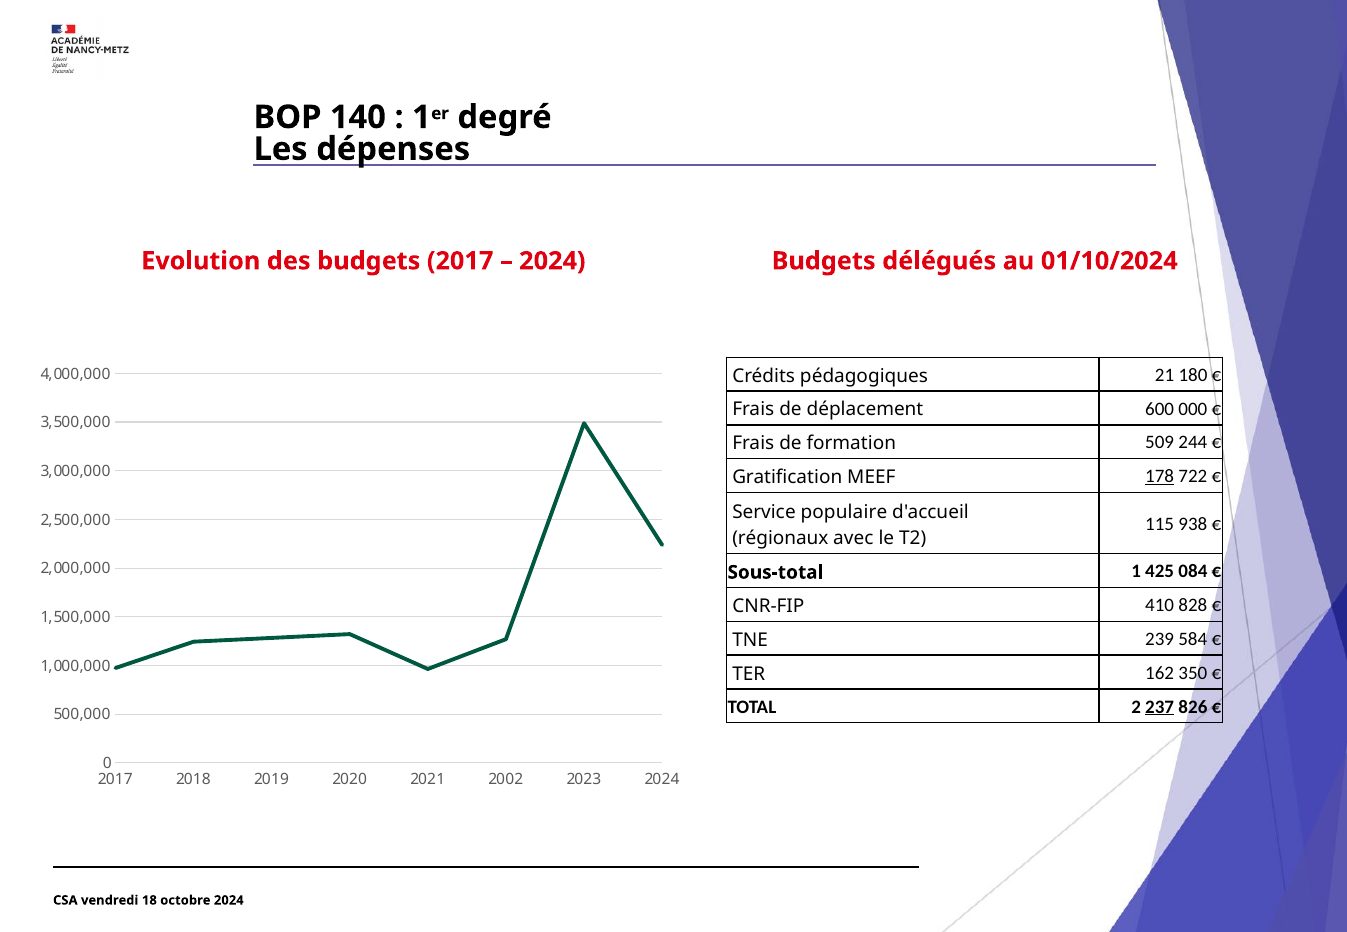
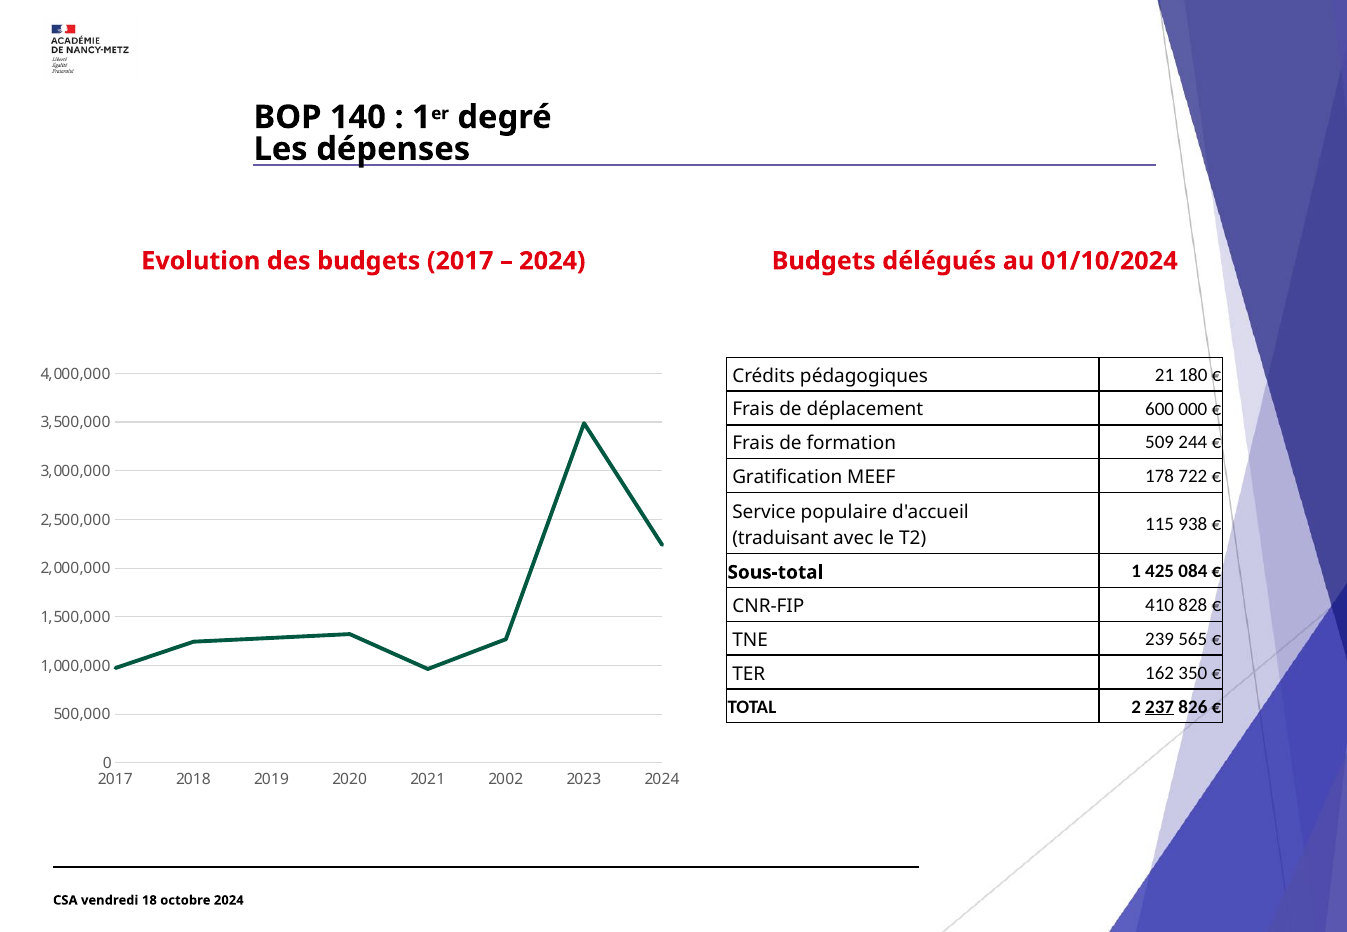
178 underline: present -> none (1160, 477)
régionaux: régionaux -> traduisant (780, 538)
584: 584 -> 565 (1193, 640)
